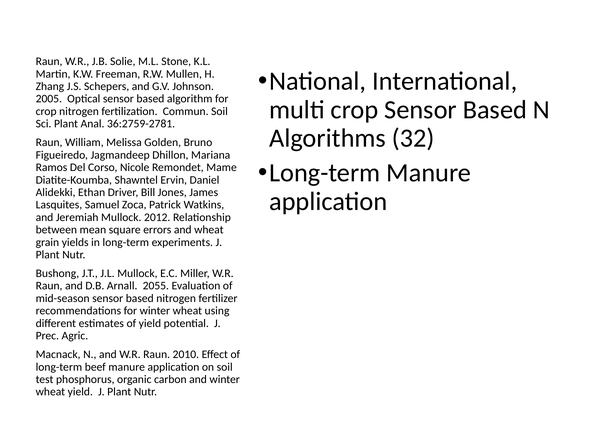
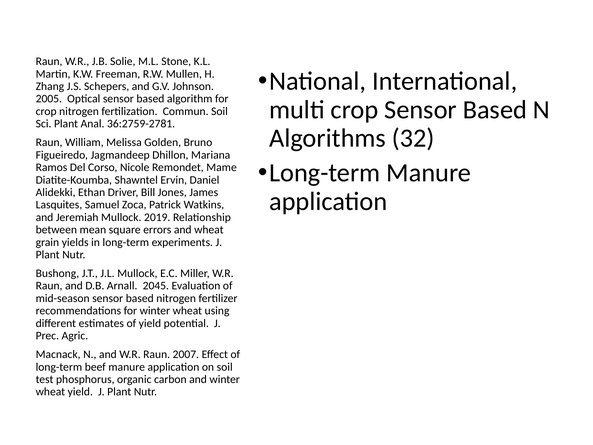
2012: 2012 -> 2019 (157, 217)
2055: 2055 -> 2045 (156, 286)
2010: 2010 -> 2007 (186, 354)
